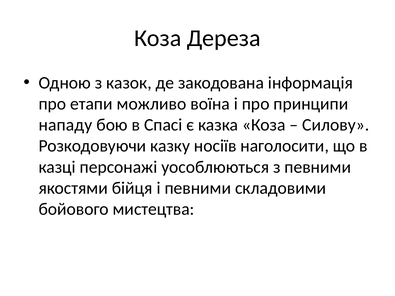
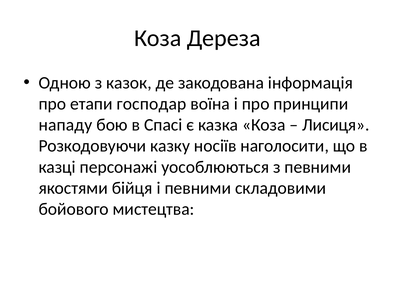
можливо: можливо -> господар (151, 104)
Силову: Силову -> Лисиця (336, 125)
